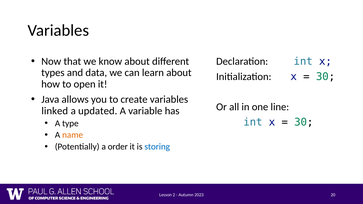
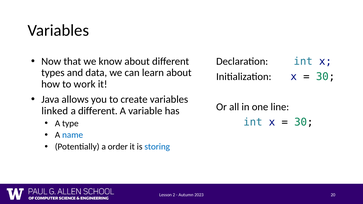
open: open -> work (85, 84)
a updated: updated -> different (98, 111)
name colour: orange -> blue (73, 135)
